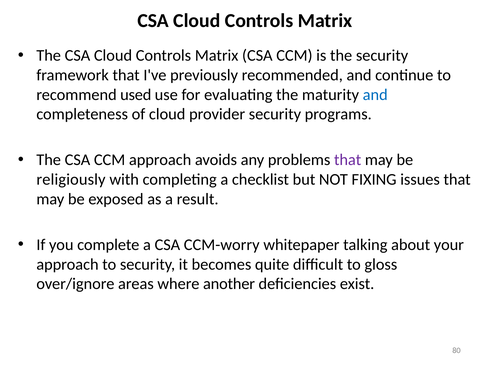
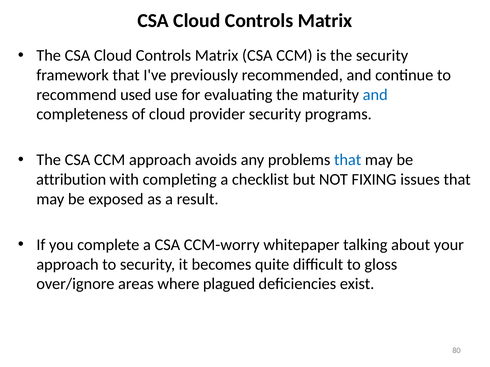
that colour: purple -> blue (348, 160)
religiously: religiously -> attribution (71, 180)
another: another -> plagued (229, 284)
